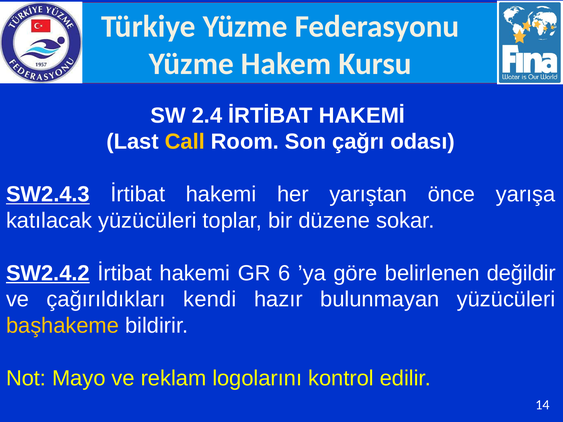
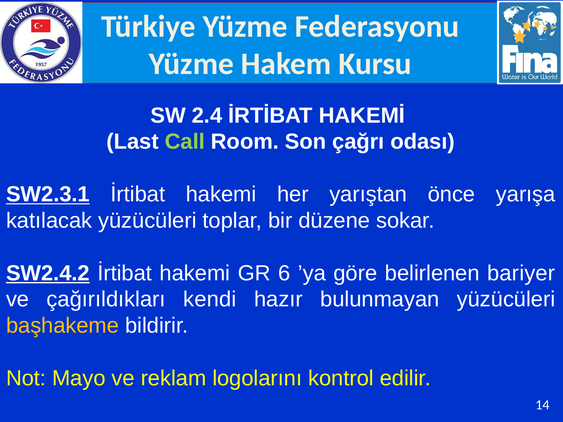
Call colour: yellow -> light green (185, 142)
SW2.4.3: SW2.4.3 -> SW2.3.1 (48, 194)
değildir: değildir -> bariyer (521, 273)
